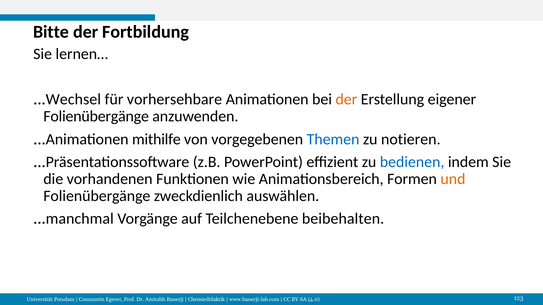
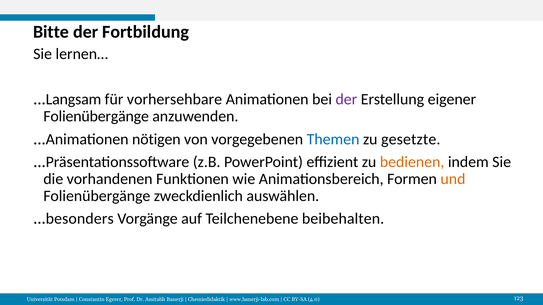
Wechsel: Wechsel -> Langsam (73, 99)
der colour: orange -> purple (346, 99)
mithilfe: mithilfe -> nötigen (156, 139)
notieren: notieren -> gesetzte (411, 139)
bedienen colour: blue -> orange (412, 162)
manchmal: manchmal -> besonders (80, 219)
